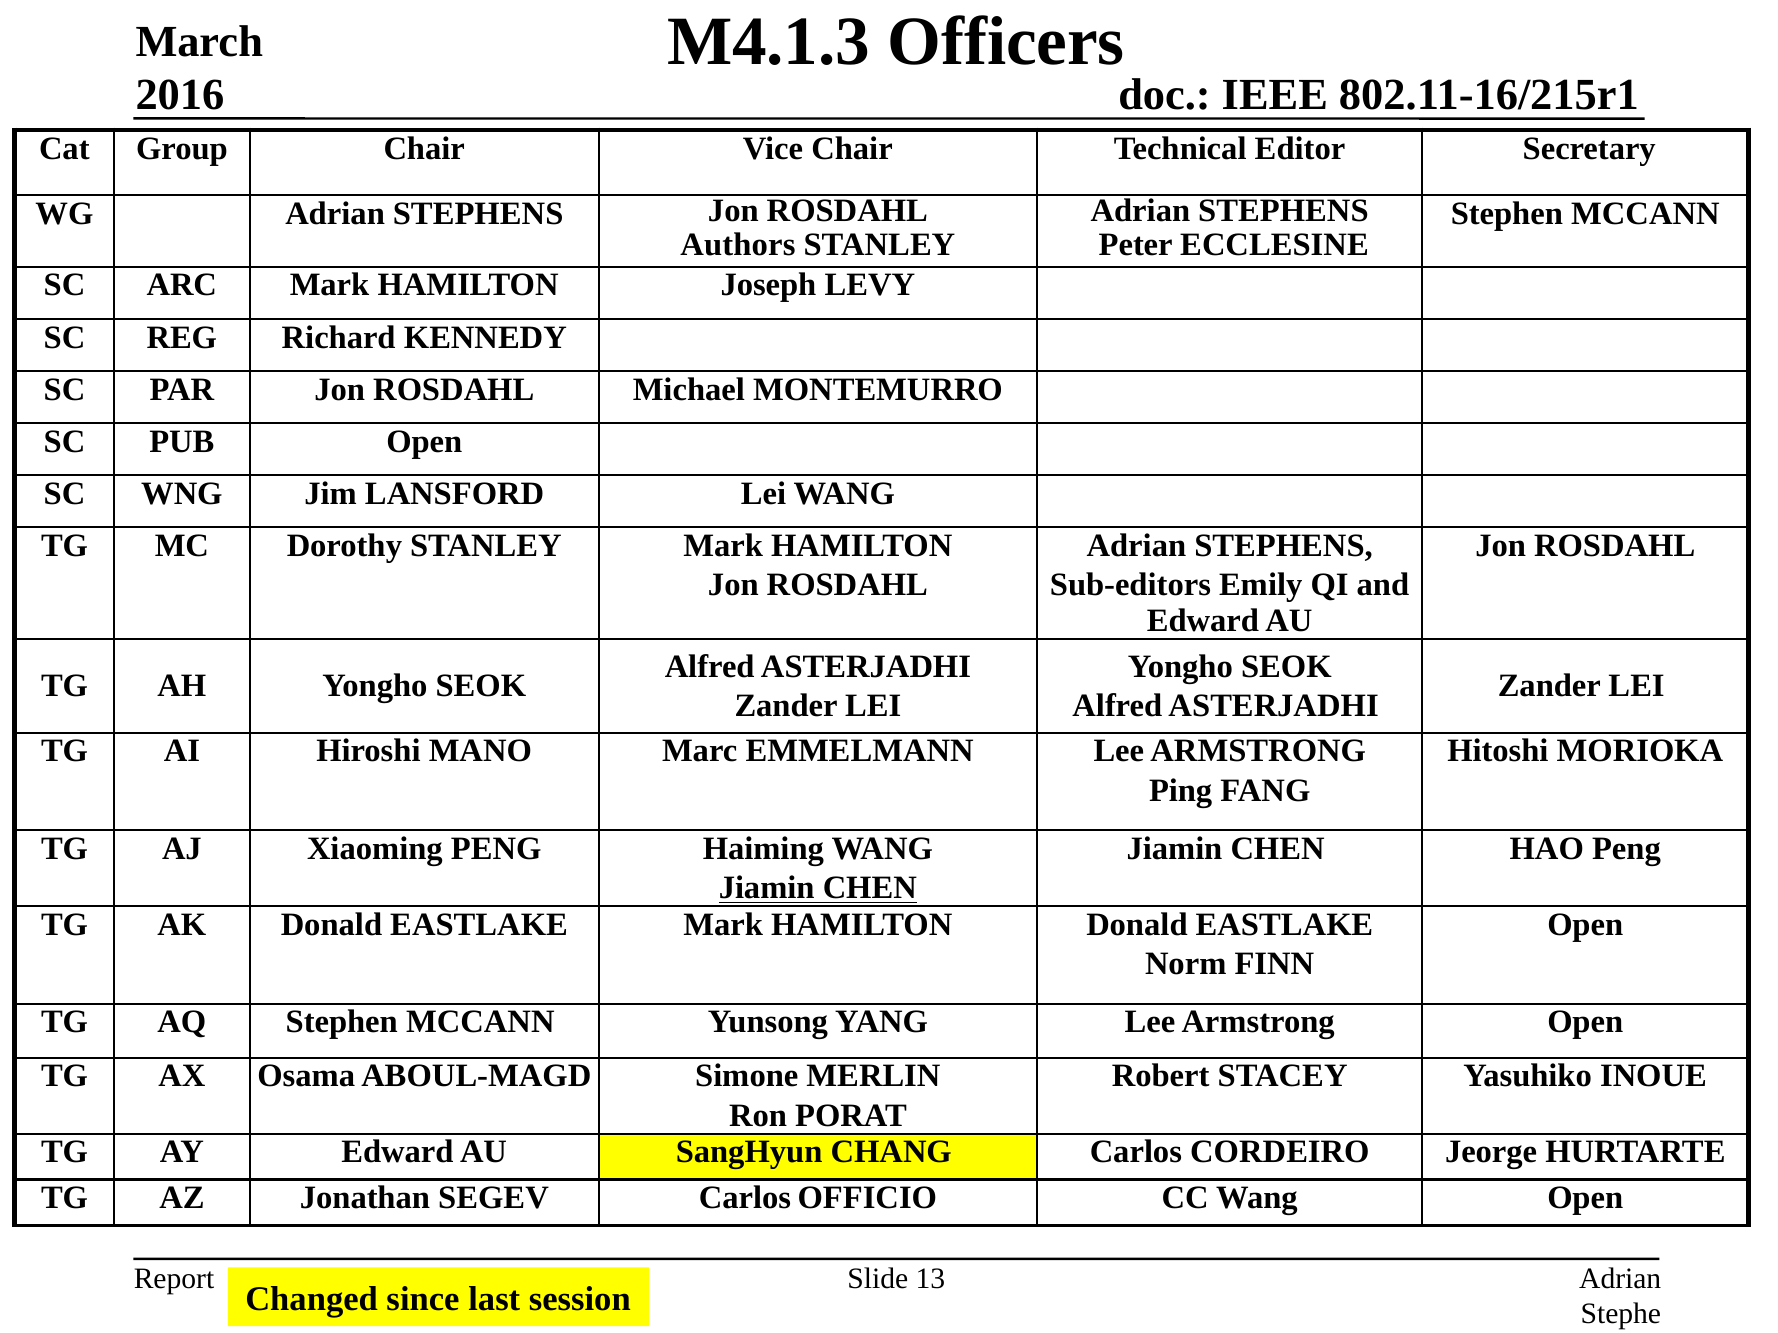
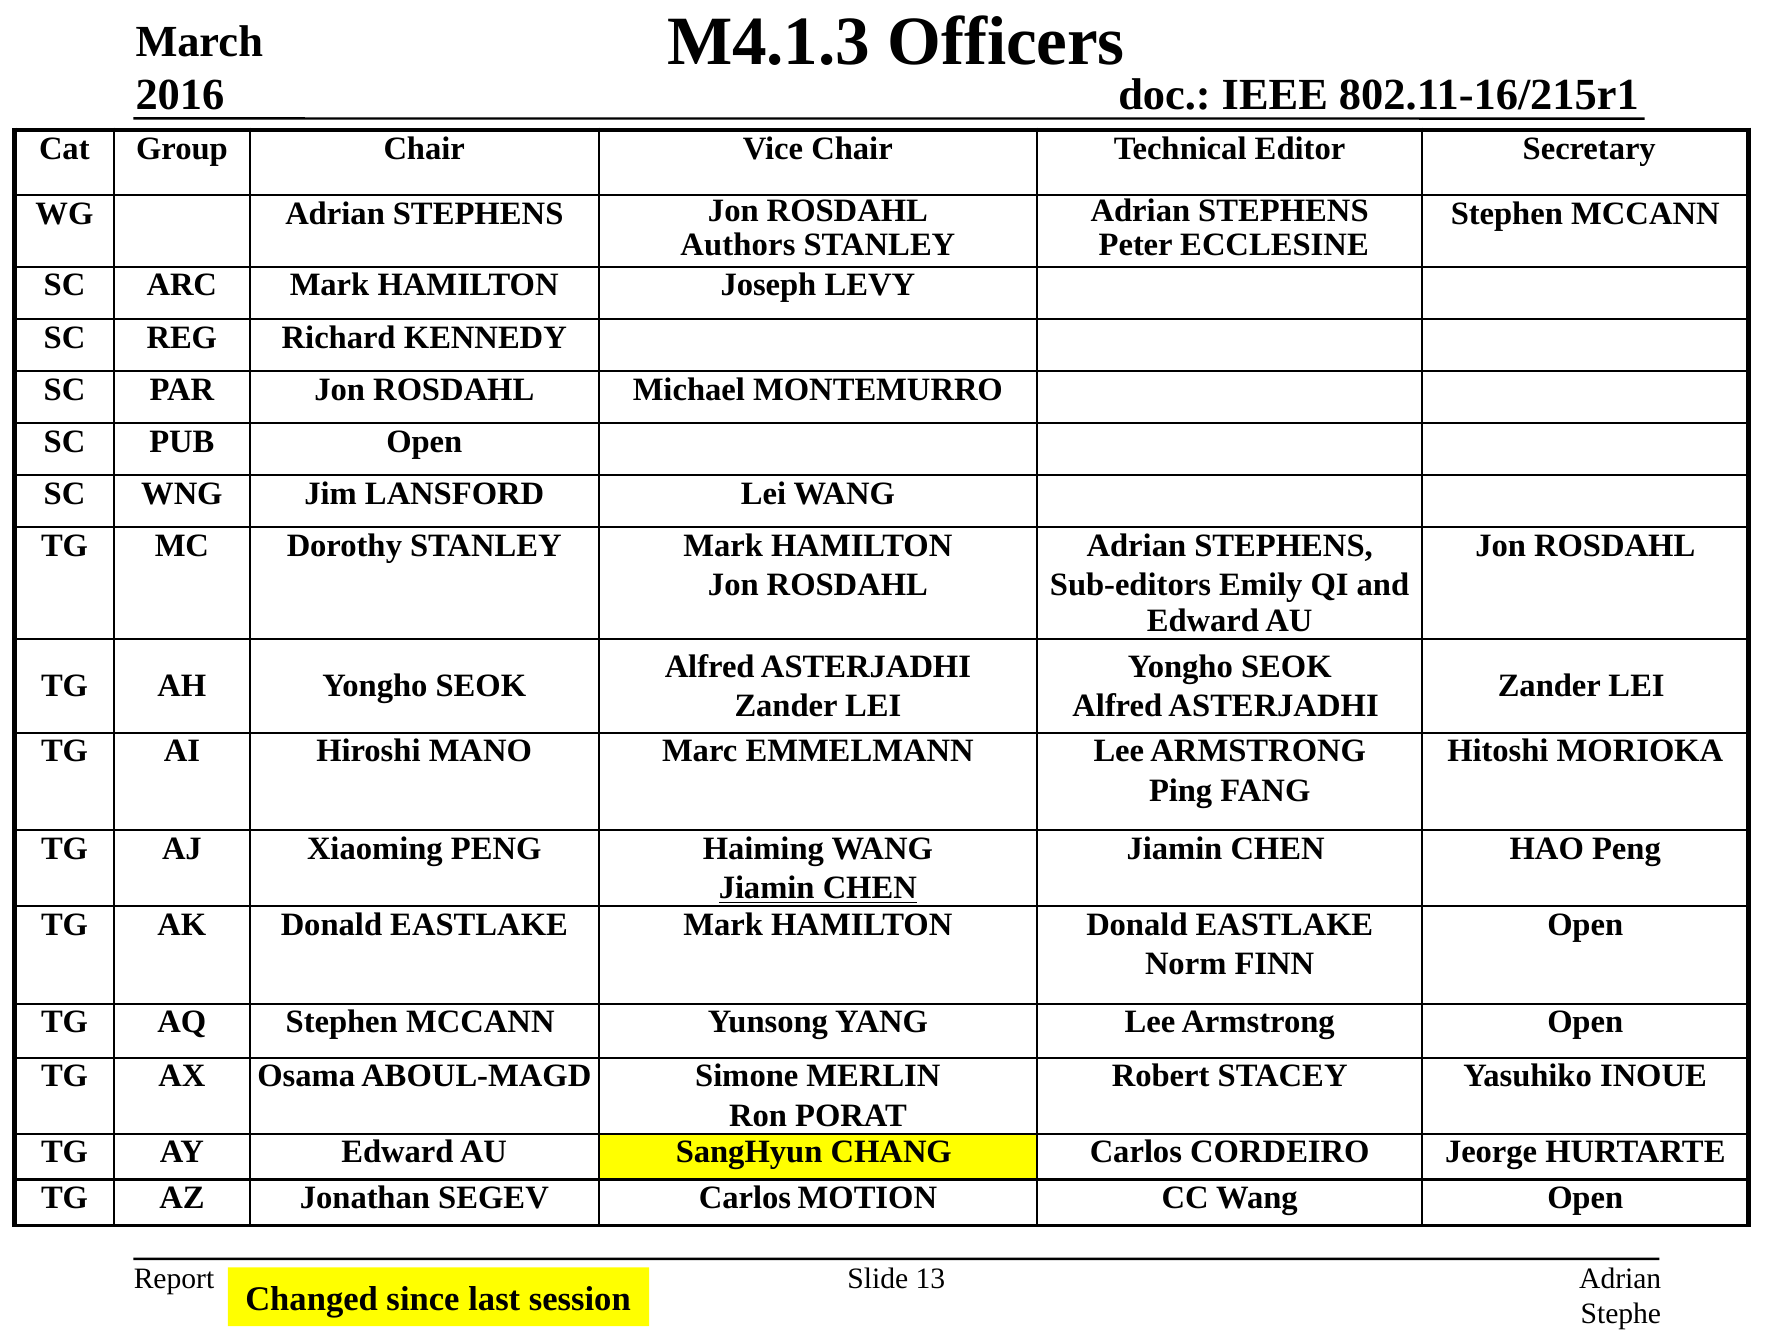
OFFICIO: OFFICIO -> MOTION (867, 1198)
